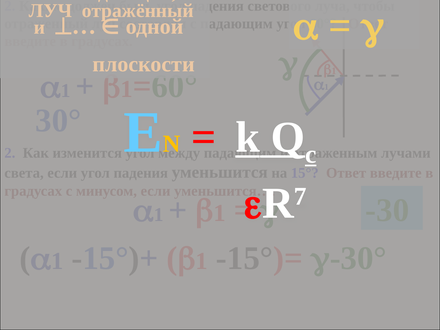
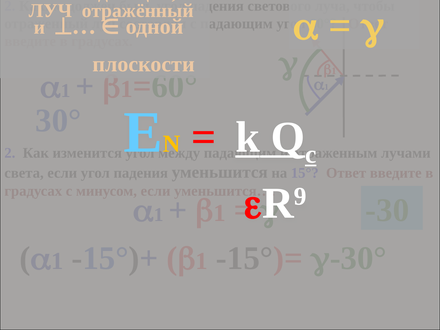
7: 7 -> 9 (300, 196)
